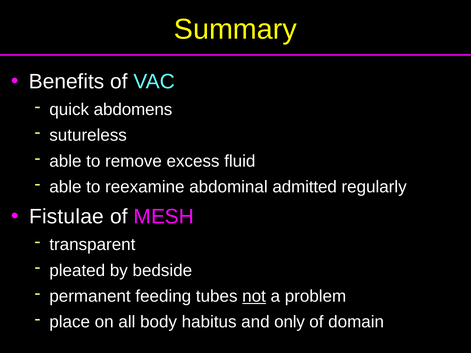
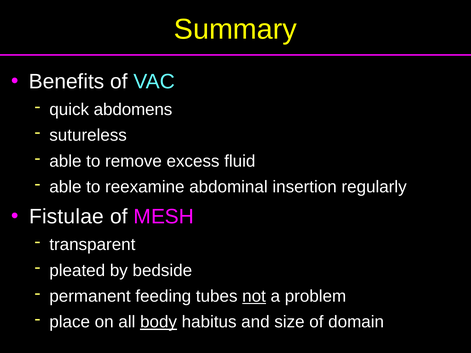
admitted: admitted -> insertion (305, 187)
body underline: none -> present (159, 322)
only: only -> size (289, 322)
